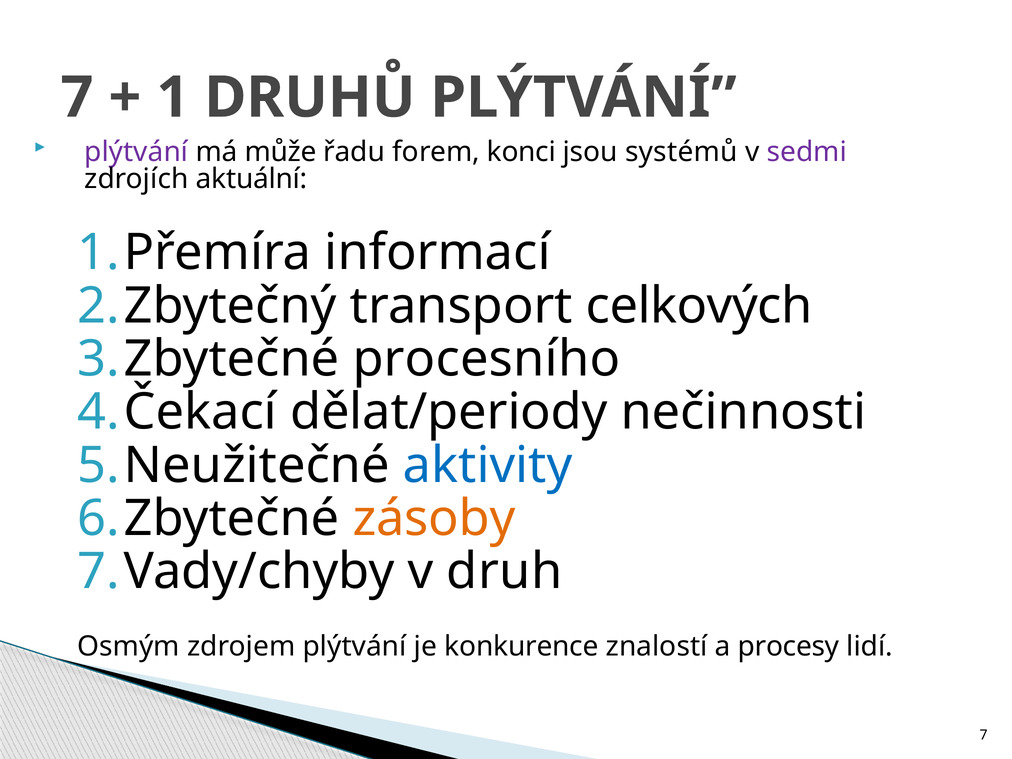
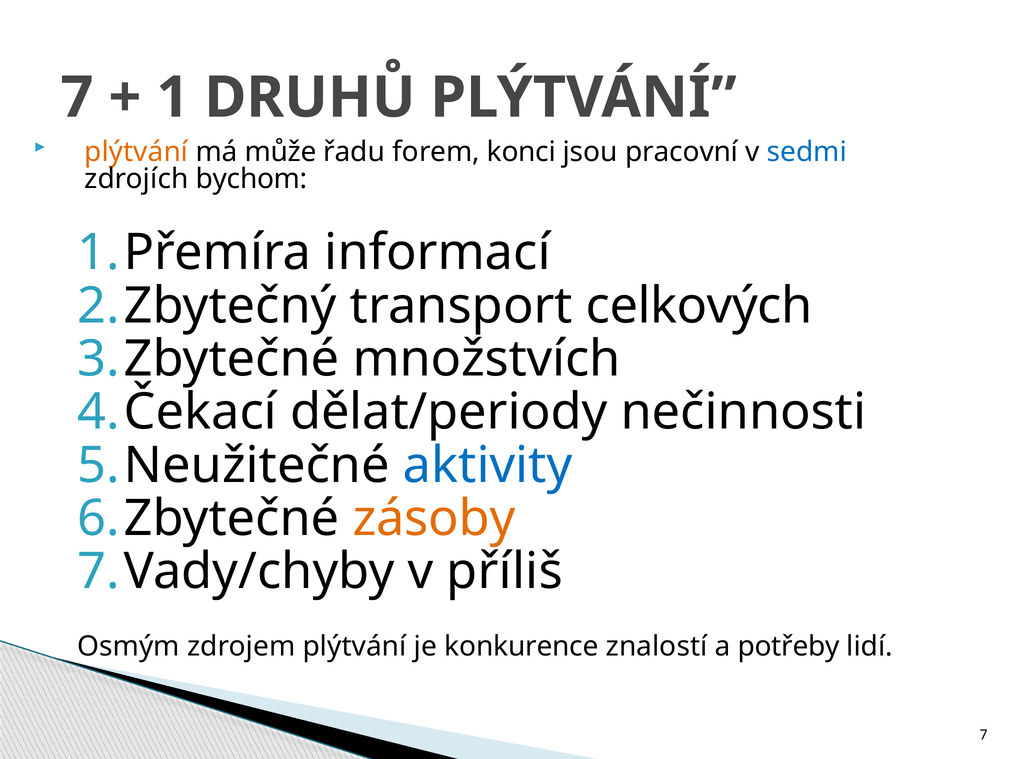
plýtvání colour: purple -> orange (136, 152)
systémů: systémů -> pracovní (682, 152)
sedmi colour: purple -> blue (807, 152)
aktuální: aktuální -> bychom (252, 179)
procesního: procesního -> množstvích (487, 359)
druh: druh -> příliš (505, 572)
procesy: procesy -> potřeby (789, 647)
